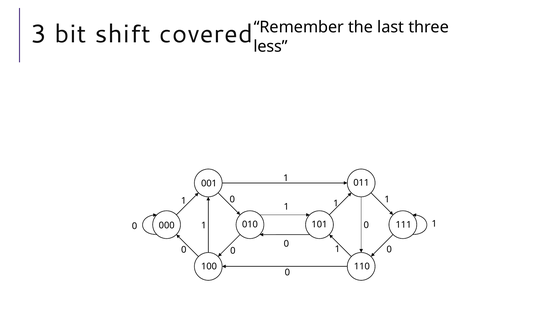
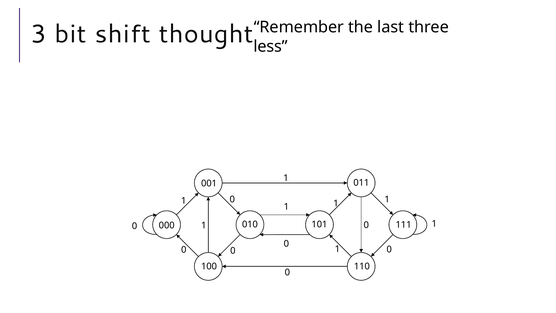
covered: covered -> thought (206, 34)
